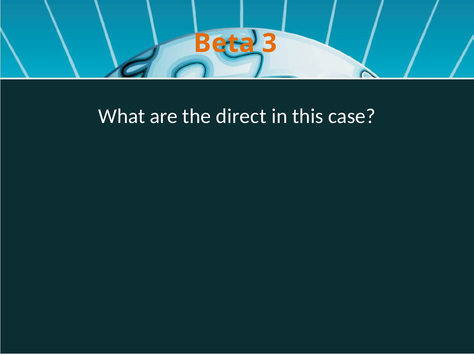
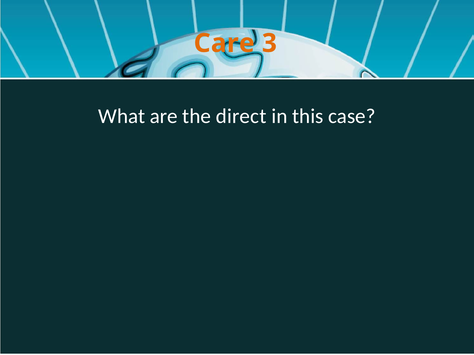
Beta: Beta -> Care (224, 43)
